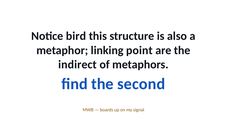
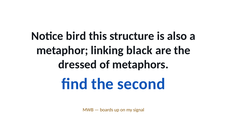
point: point -> black (139, 50)
indirect: indirect -> dressed (78, 64)
